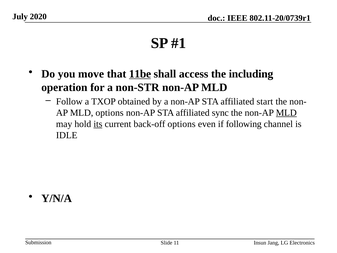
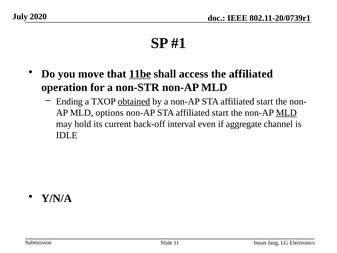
the including: including -> affiliated (251, 74)
Follow: Follow -> Ending (69, 101)
obtained underline: none -> present (134, 101)
sync: sync -> start (220, 113)
its underline: present -> none (98, 124)
back-off options: options -> interval (182, 124)
following: following -> aggregate (244, 124)
